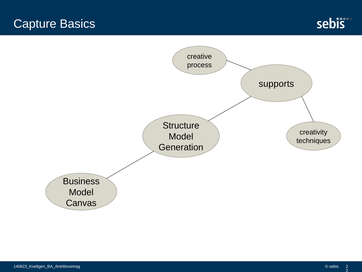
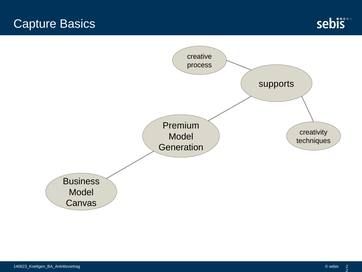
Structure: Structure -> Premium (181, 125)
